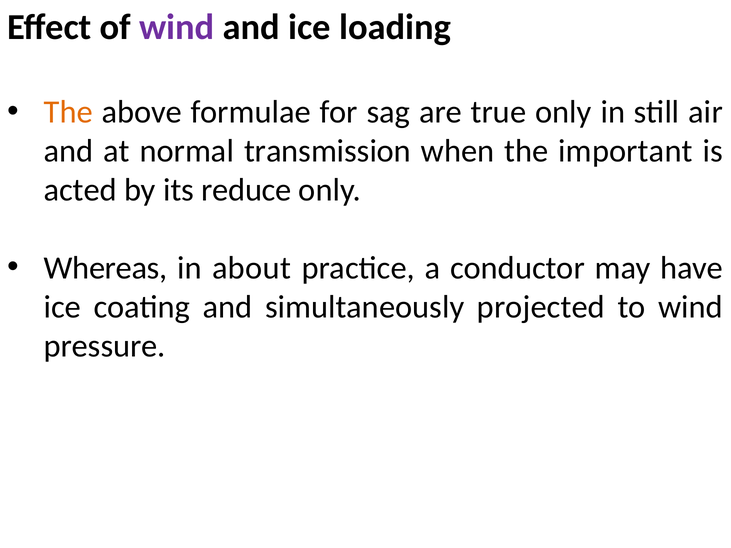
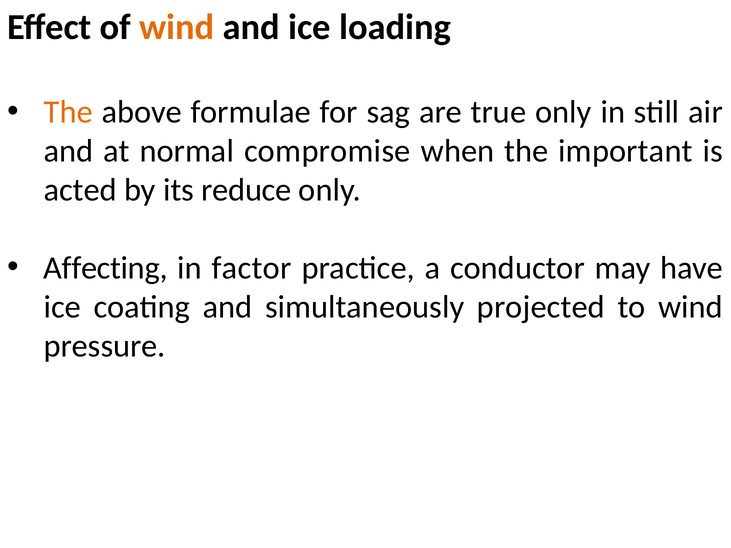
wind colour: purple -> orange (177, 27)
transmission: transmission -> compromise (327, 151)
Whereas: Whereas -> Affecting (106, 268)
about: about -> factor (252, 268)
